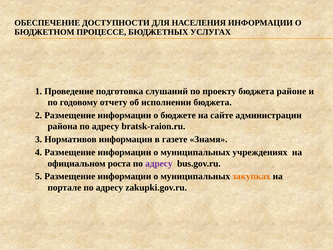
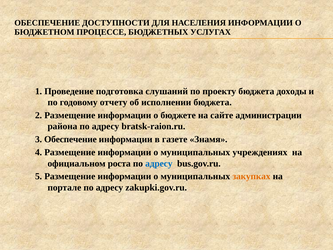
районе: районе -> доходы (292, 91)
3 Нормативов: Нормативов -> Обеспечение (70, 139)
адресу colour: purple -> blue (159, 163)
